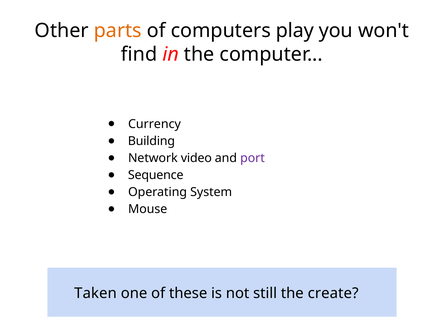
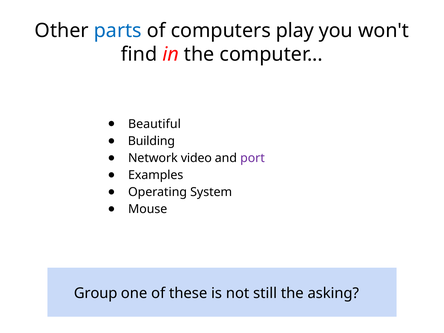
parts colour: orange -> blue (118, 31)
Currency: Currency -> Beautiful (154, 124)
Sequence: Sequence -> Examples (156, 175)
Taken: Taken -> Group (96, 293)
create: create -> asking (333, 293)
